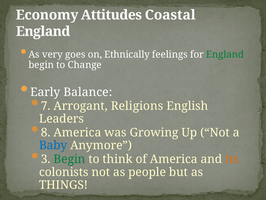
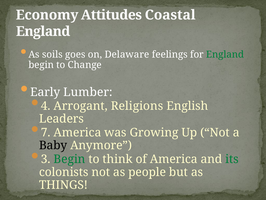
very: very -> soils (52, 54)
Ethnically: Ethnically -> Delaware (127, 54)
Balance: Balance -> Lumber (88, 92)
7: 7 -> 4 (46, 106)
8: 8 -> 7 (46, 132)
Baby colour: blue -> black (53, 145)
its colour: orange -> green (232, 159)
